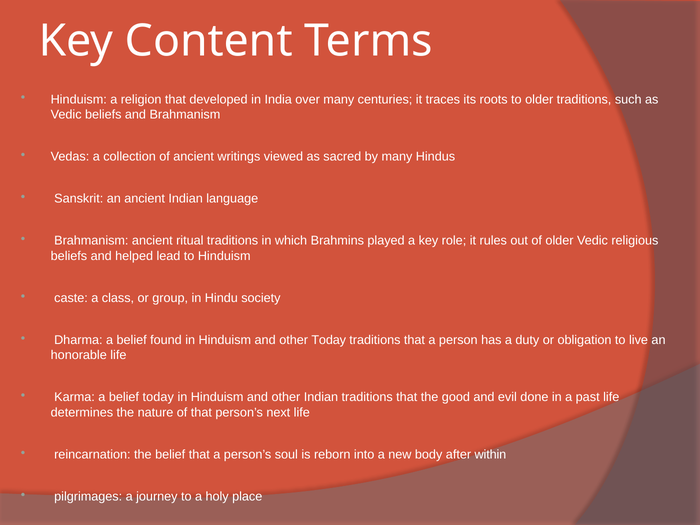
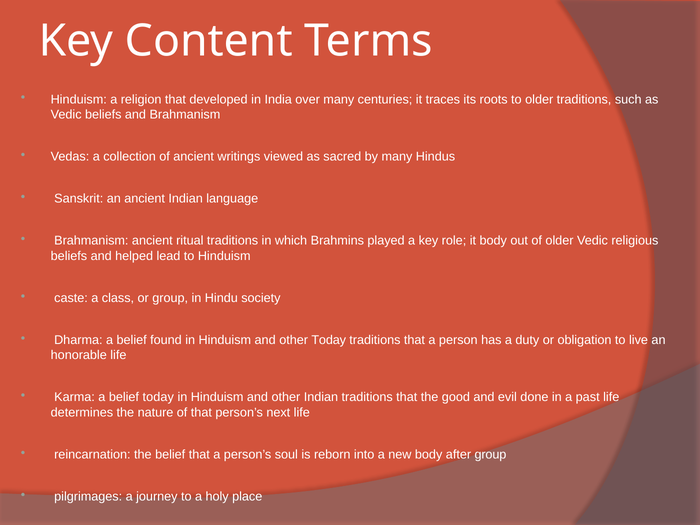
it rules: rules -> body (493, 241)
after within: within -> group (490, 455)
